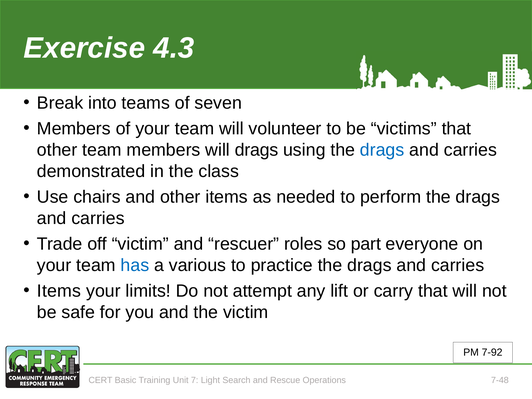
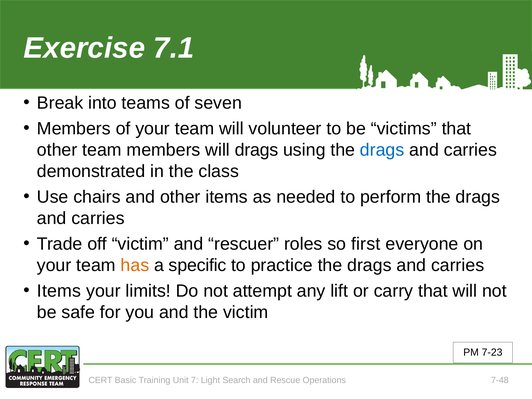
4.3: 4.3 -> 7.1 (174, 48)
part: part -> first (366, 244)
has colour: blue -> orange (135, 265)
various: various -> specific (198, 265)
7-92: 7-92 -> 7-23 (492, 352)
